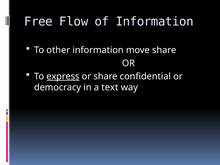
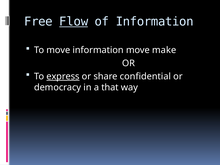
Flow underline: none -> present (74, 22)
To other: other -> move (58, 50)
move share: share -> make (164, 50)
text: text -> that (110, 87)
